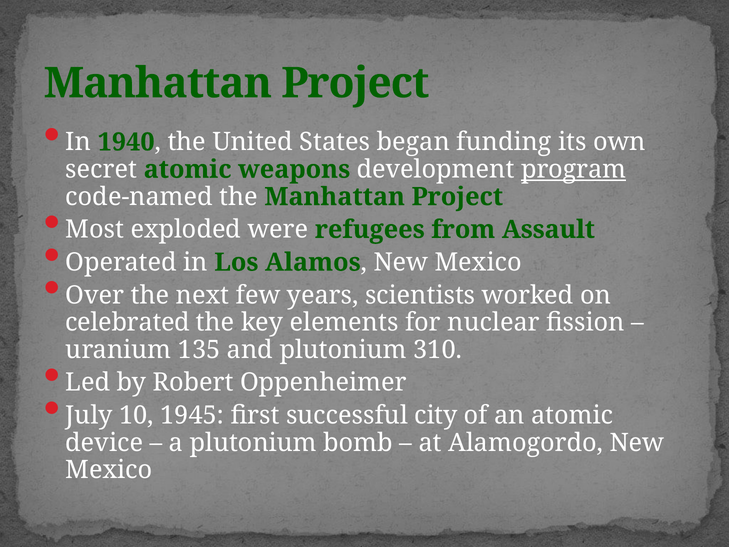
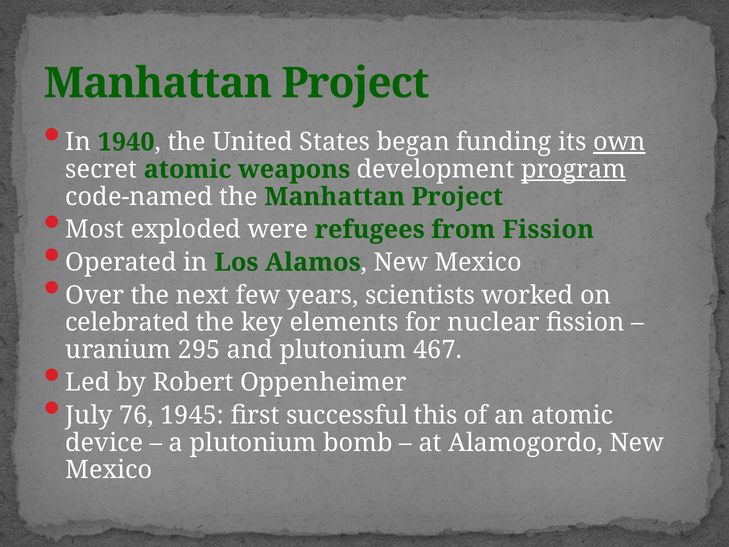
own underline: none -> present (619, 142)
from Assault: Assault -> Fission (548, 229)
135: 135 -> 295 (199, 350)
310: 310 -> 467 (438, 350)
10: 10 -> 76 (136, 415)
city: city -> this (436, 415)
